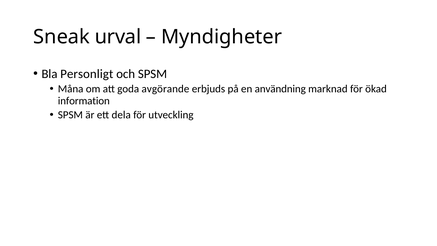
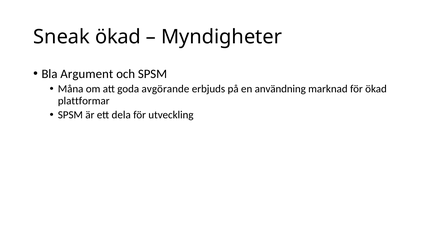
Sneak urval: urval -> ökad (118, 37)
Personligt: Personligt -> Argument (87, 74)
information: information -> plattformar (84, 101)
